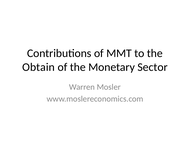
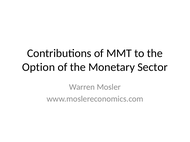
Obtain: Obtain -> Option (39, 67)
